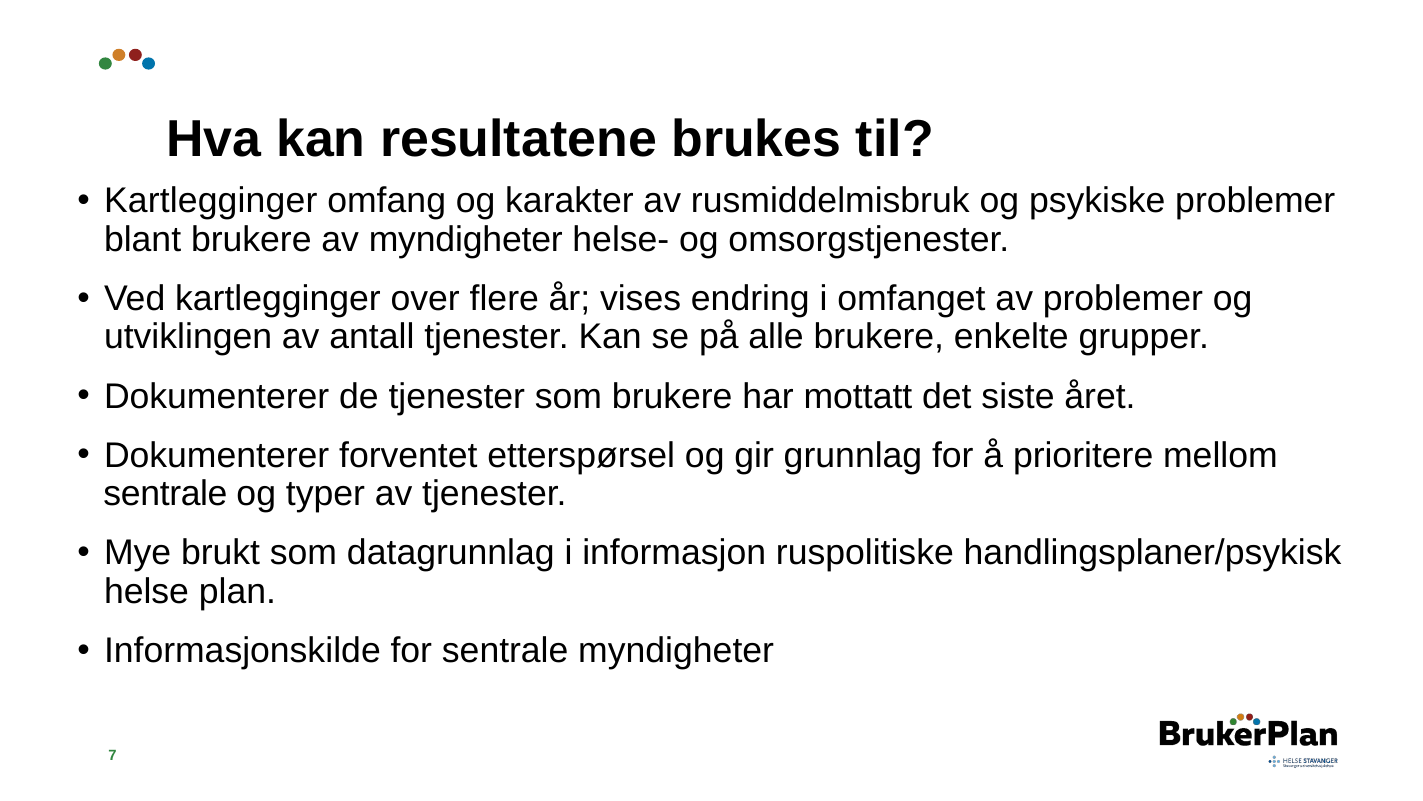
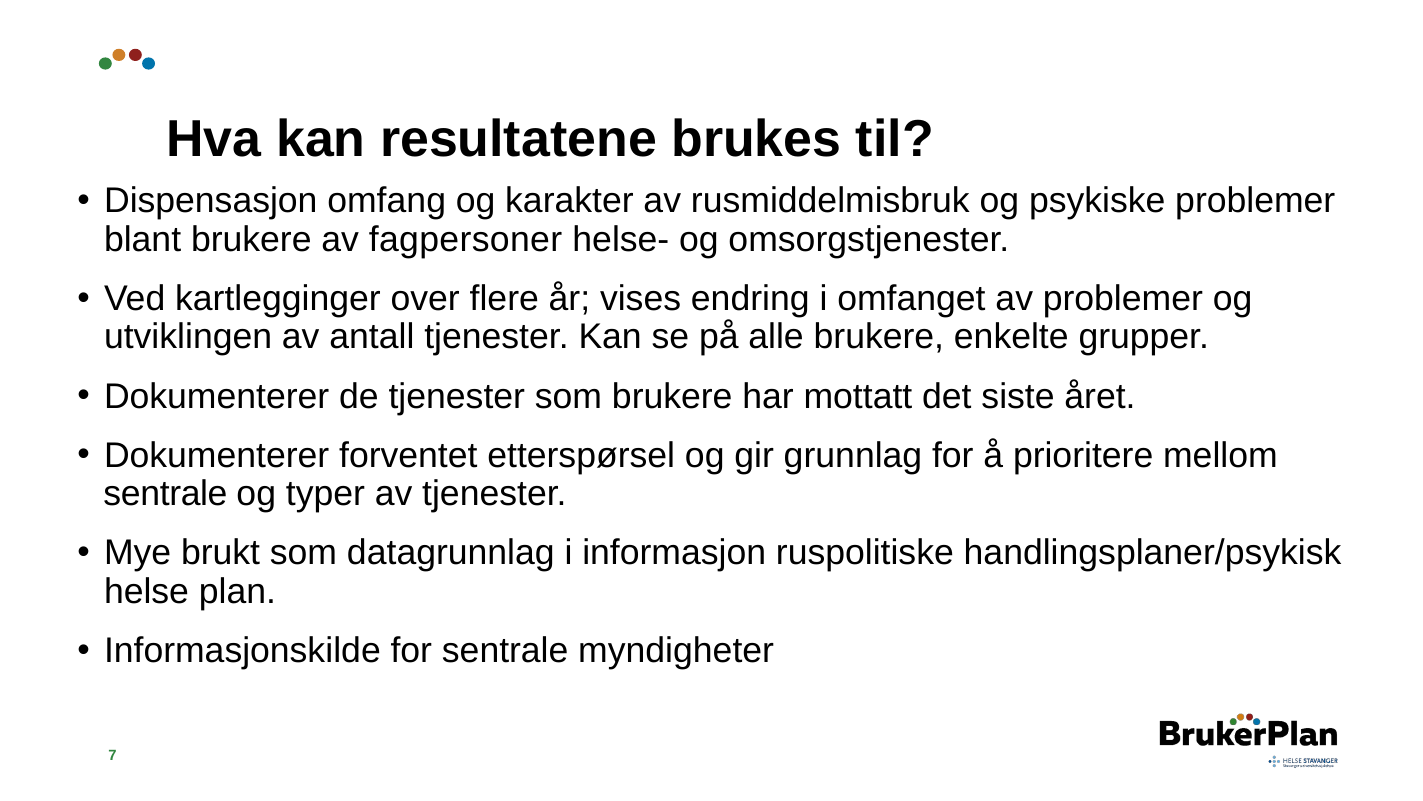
Kartlegginger: Kartlegginger -> Dispensasjon (211, 201)
av myndigheter: myndigheter -> fagpersoner (466, 239)
